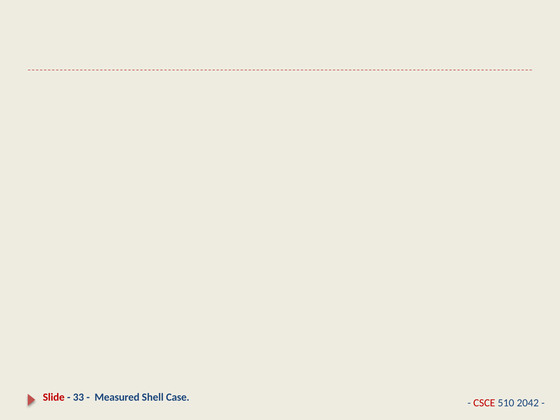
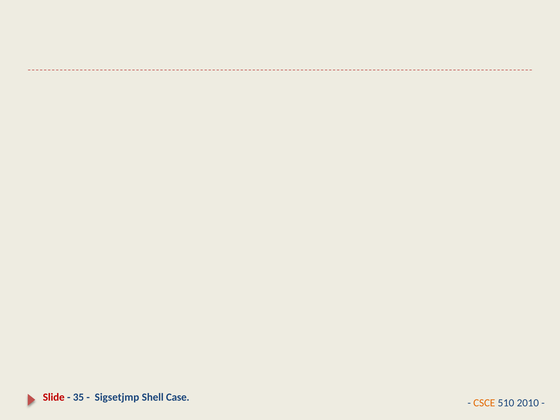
33: 33 -> 35 (78, 397)
Measured: Measured -> Sigsetjmp (117, 397)
CSCE colour: red -> orange (484, 403)
2042: 2042 -> 2010 (528, 403)
